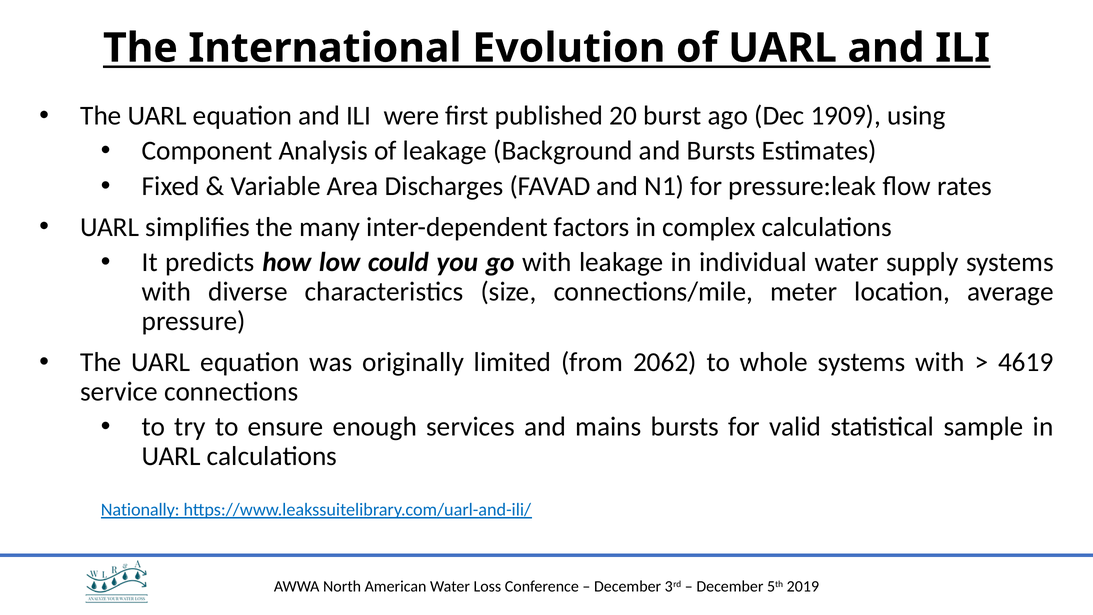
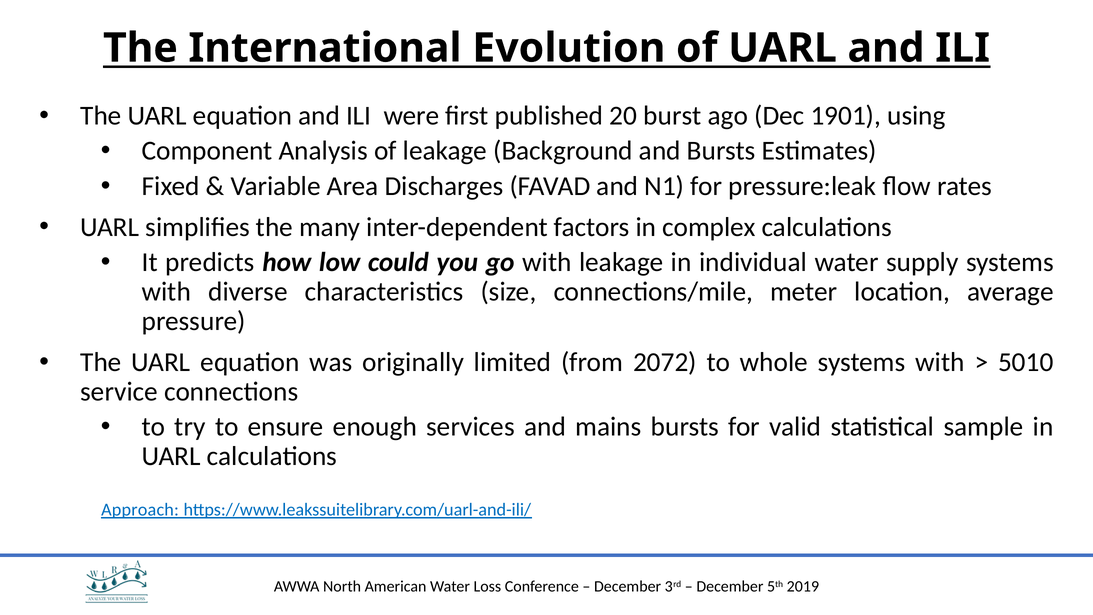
1909: 1909 -> 1901 (846, 116)
2062: 2062 -> 2072 (665, 362)
4619: 4619 -> 5010 (1026, 362)
Nationally: Nationally -> Approach (140, 510)
